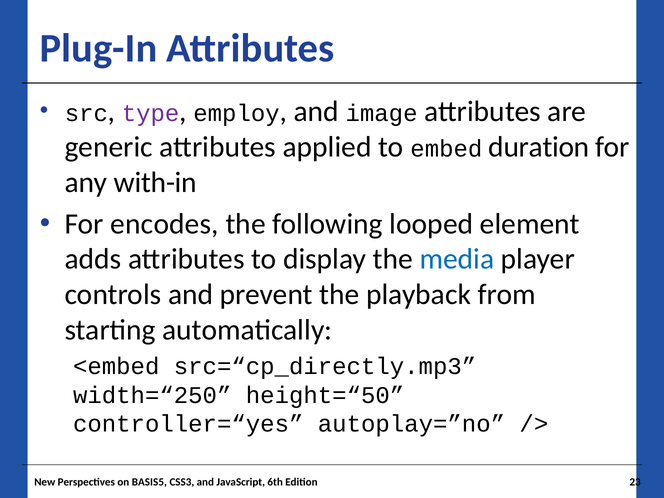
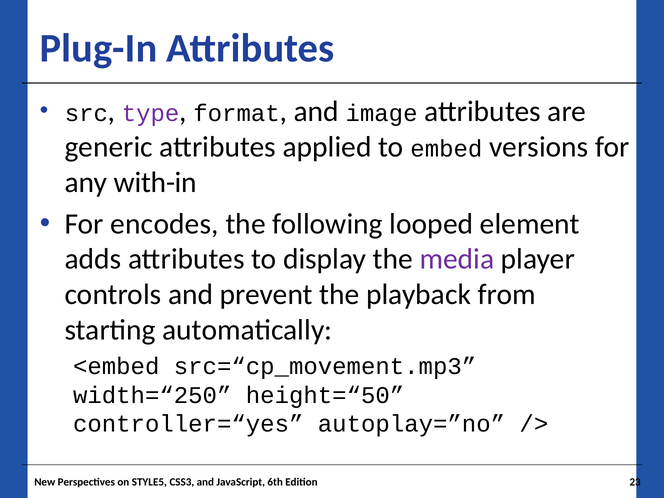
employ: employ -> format (237, 113)
duration: duration -> versions (539, 147)
media colour: blue -> purple (457, 259)
src=“cp_directly.mp3: src=“cp_directly.mp3 -> src=“cp_movement.mp3 (325, 367)
BASIS5: BASIS5 -> STYLE5 (149, 482)
